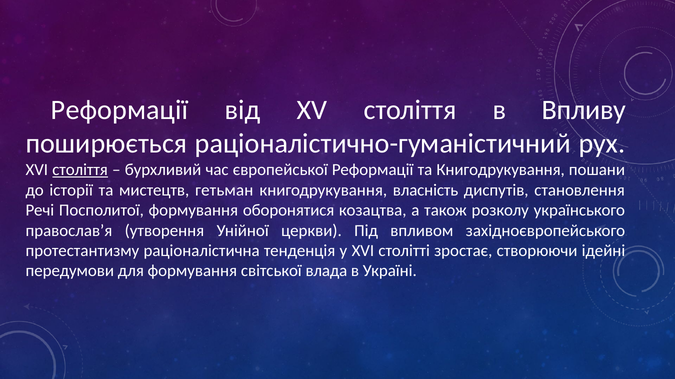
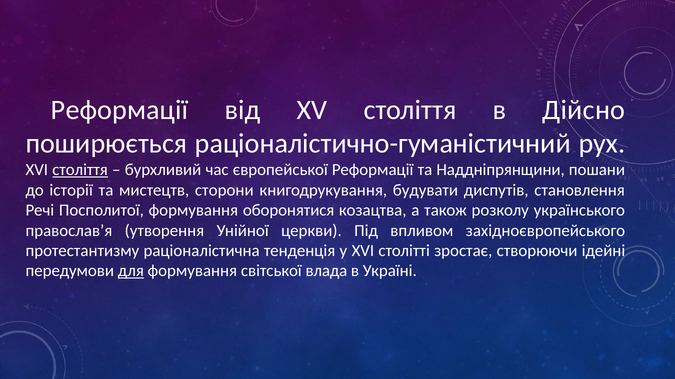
Впливу: Впливу -> Дійсно (584, 110)
та Книгодрукування: Книгодрукування -> Наддніпрянщини (501, 170)
гетьман: гетьман -> сторони (224, 190)
власність: власність -> будувати (425, 190)
для underline: none -> present (131, 271)
